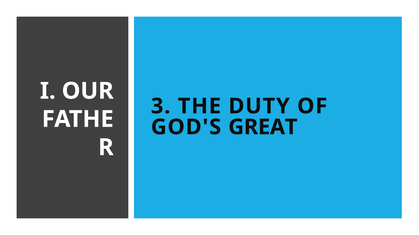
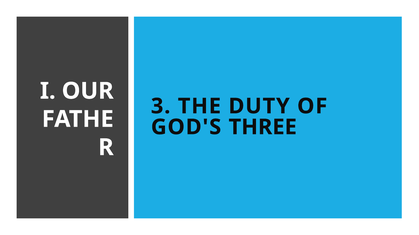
GREAT: GREAT -> THREE (263, 127)
